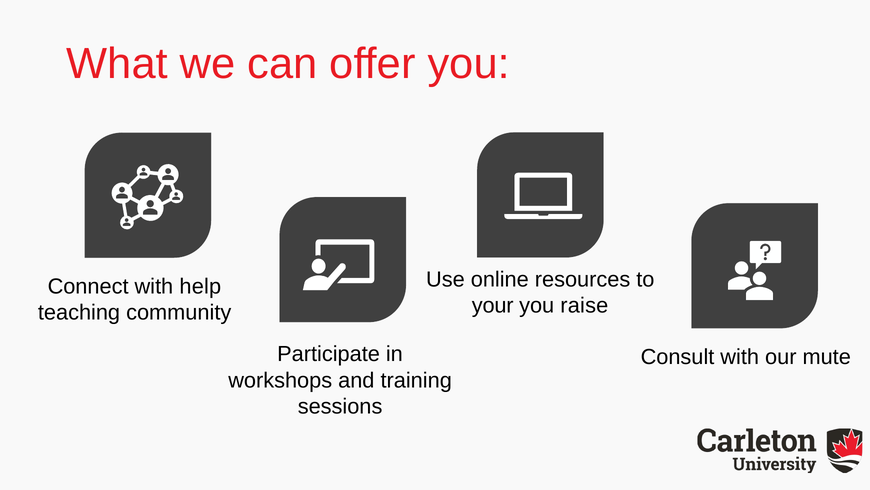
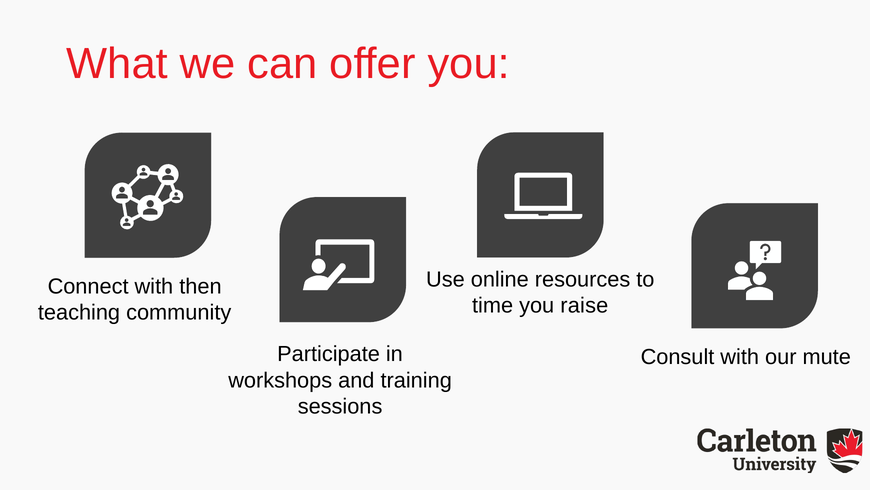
help: help -> then (200, 286)
your: your -> time (493, 305)
